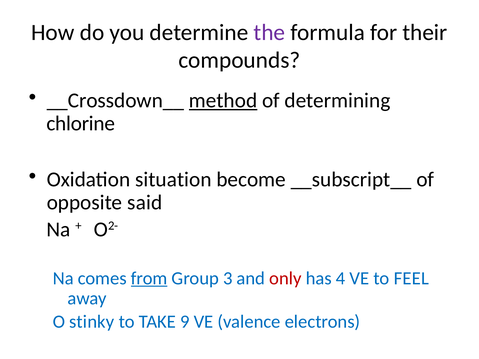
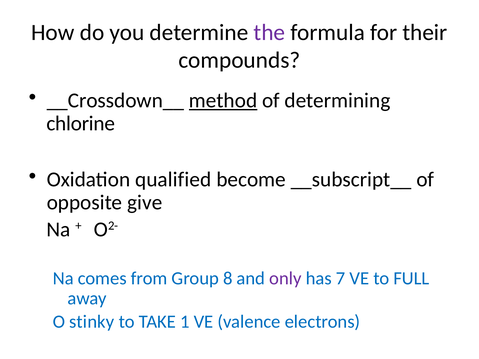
situation: situation -> qualified (173, 180)
said: said -> give (145, 203)
from underline: present -> none (149, 278)
3: 3 -> 8 (228, 278)
only colour: red -> purple (285, 278)
4: 4 -> 7 (341, 278)
FEEL: FEEL -> FULL (411, 278)
9: 9 -> 1 (185, 322)
